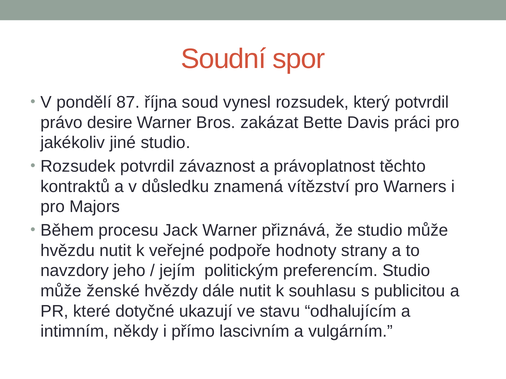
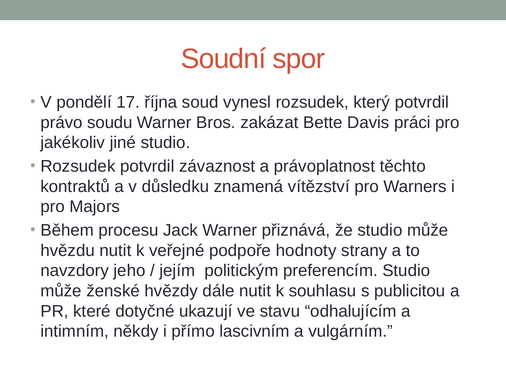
87: 87 -> 17 (128, 102)
desire: desire -> soudu (110, 123)
